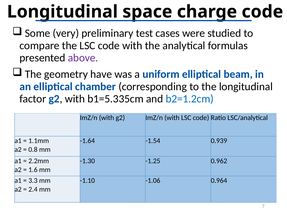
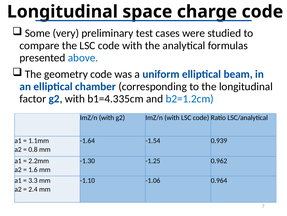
above colour: purple -> blue (83, 58)
geometry have: have -> code (101, 74)
b1=5.335cm: b1=5.335cm -> b1=4.335cm (116, 98)
